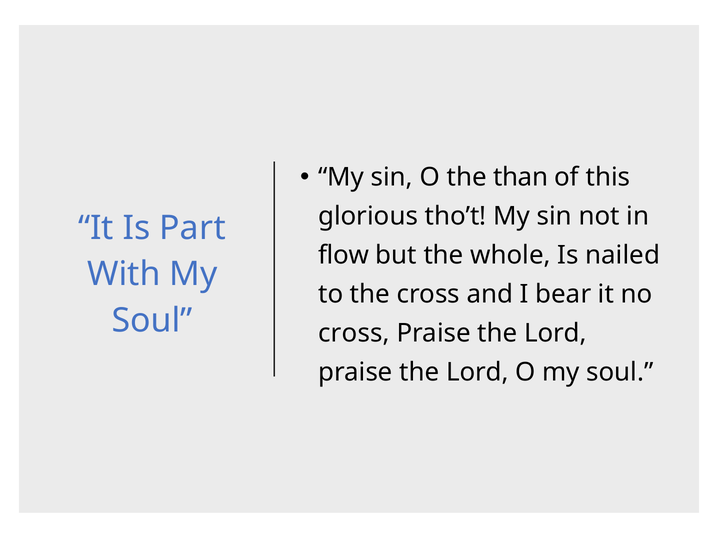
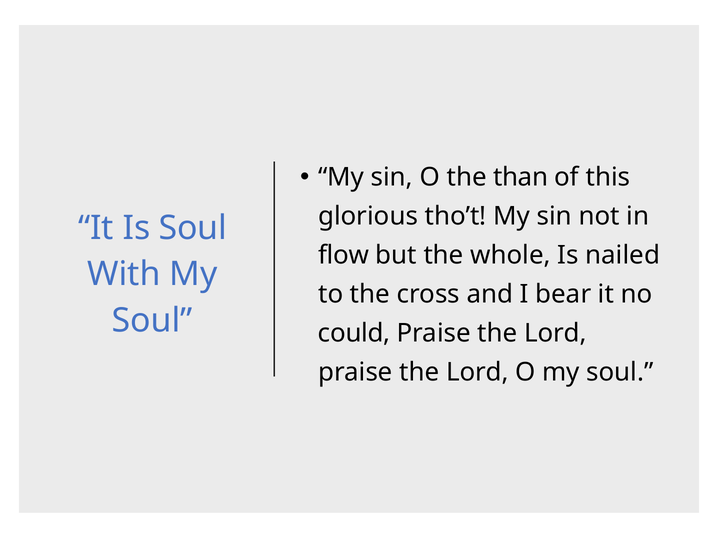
Is Part: Part -> Soul (193, 228)
cross: cross -> could (354, 333)
